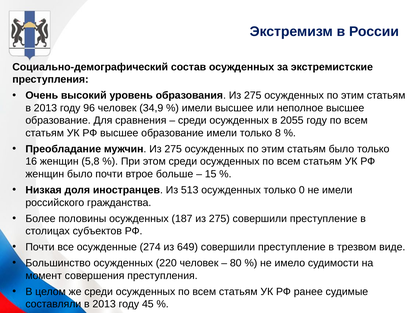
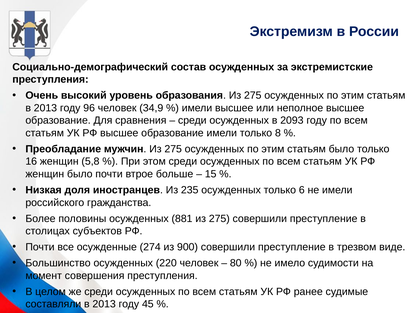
2055: 2055 -> 2093 (292, 121)
513: 513 -> 235 (190, 190)
0: 0 -> 6 (302, 190)
187: 187 -> 881 (182, 219)
649: 649 -> 900 (187, 247)
